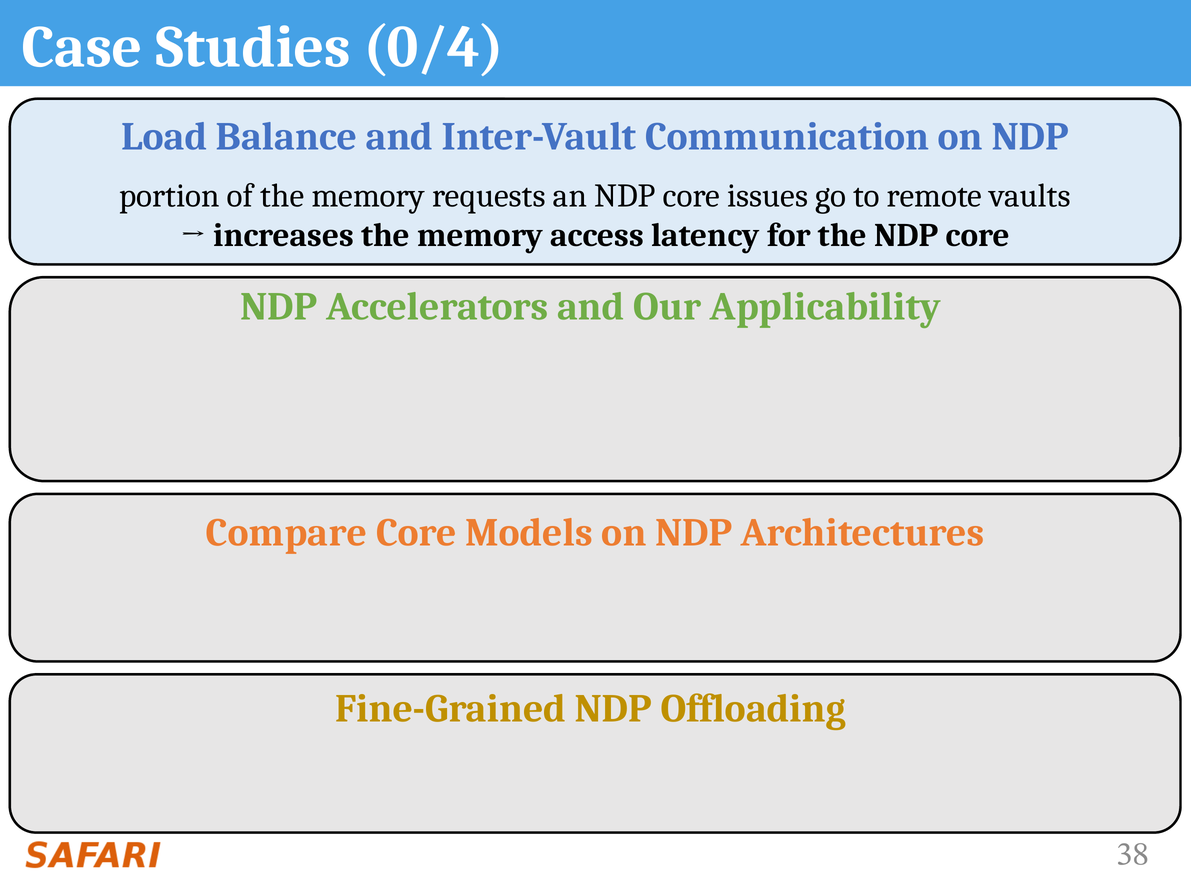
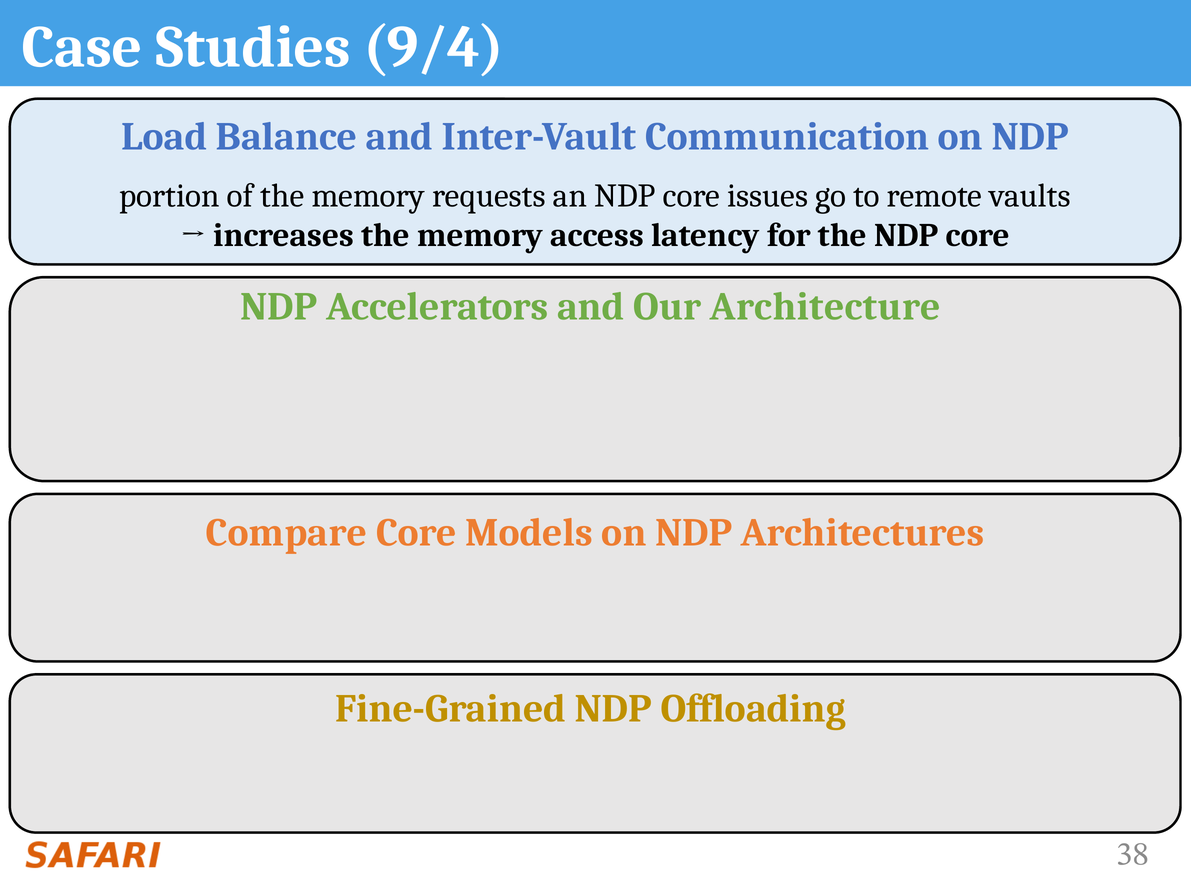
0/4: 0/4 -> 9/4 (434, 47)
Applicability: Applicability -> Architecture (825, 307)
